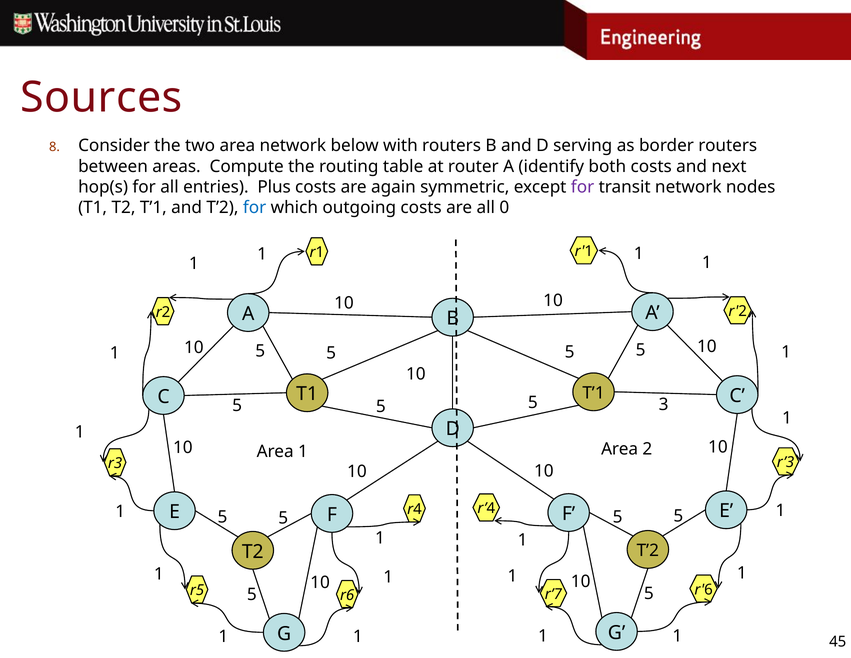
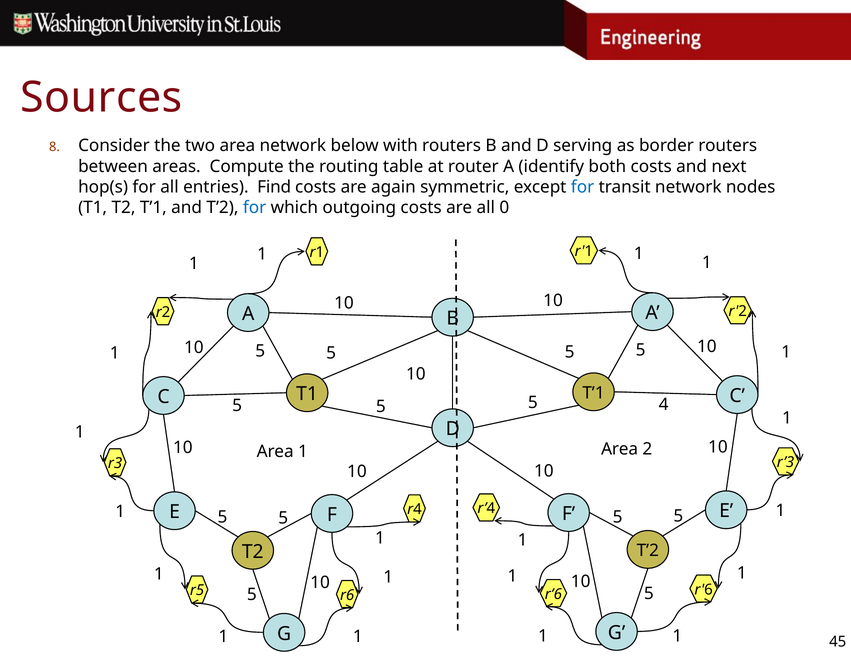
Plus: Plus -> Find (274, 187)
for colour: purple -> blue (583, 187)
3: 3 -> 4 (664, 404)
r’7: r’7 -> r’6 (553, 594)
